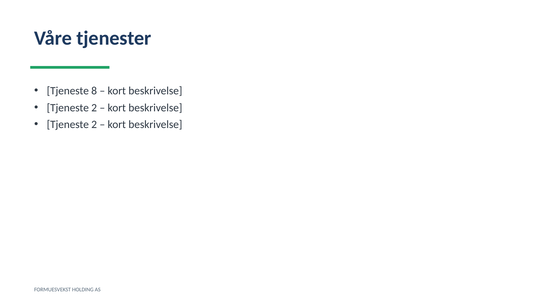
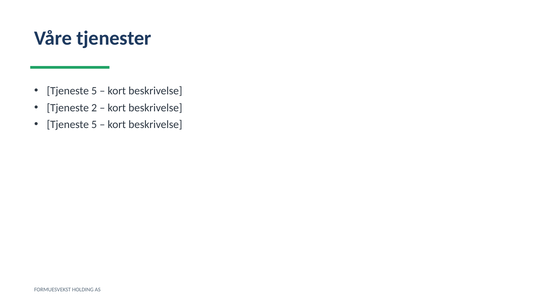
8: 8 -> 5 (94, 91)
2: 2 -> 5 (94, 125)
